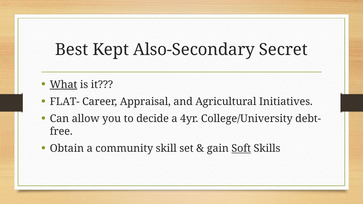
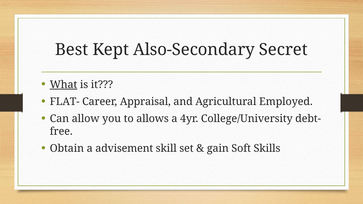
Initiatives: Initiatives -> Employed (286, 102)
decide: decide -> allows (153, 119)
community: community -> advisement (124, 149)
Soft underline: present -> none (241, 149)
